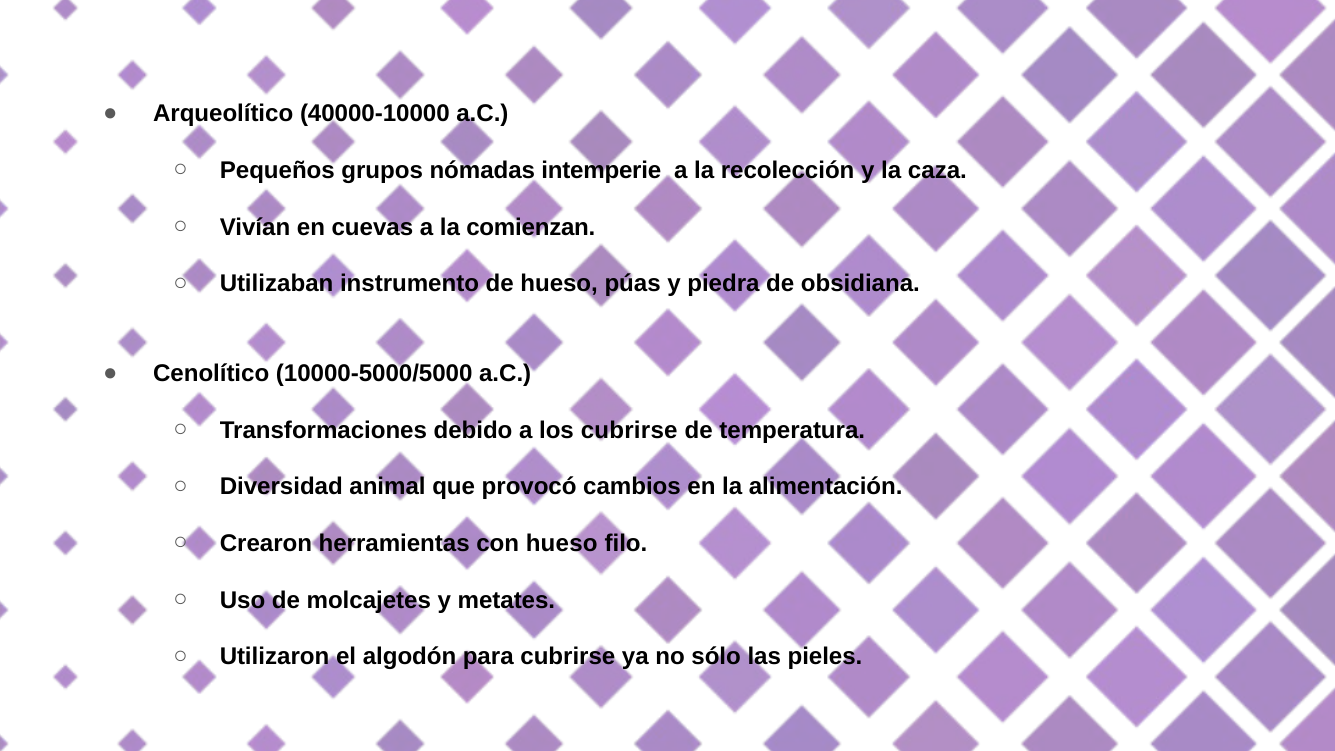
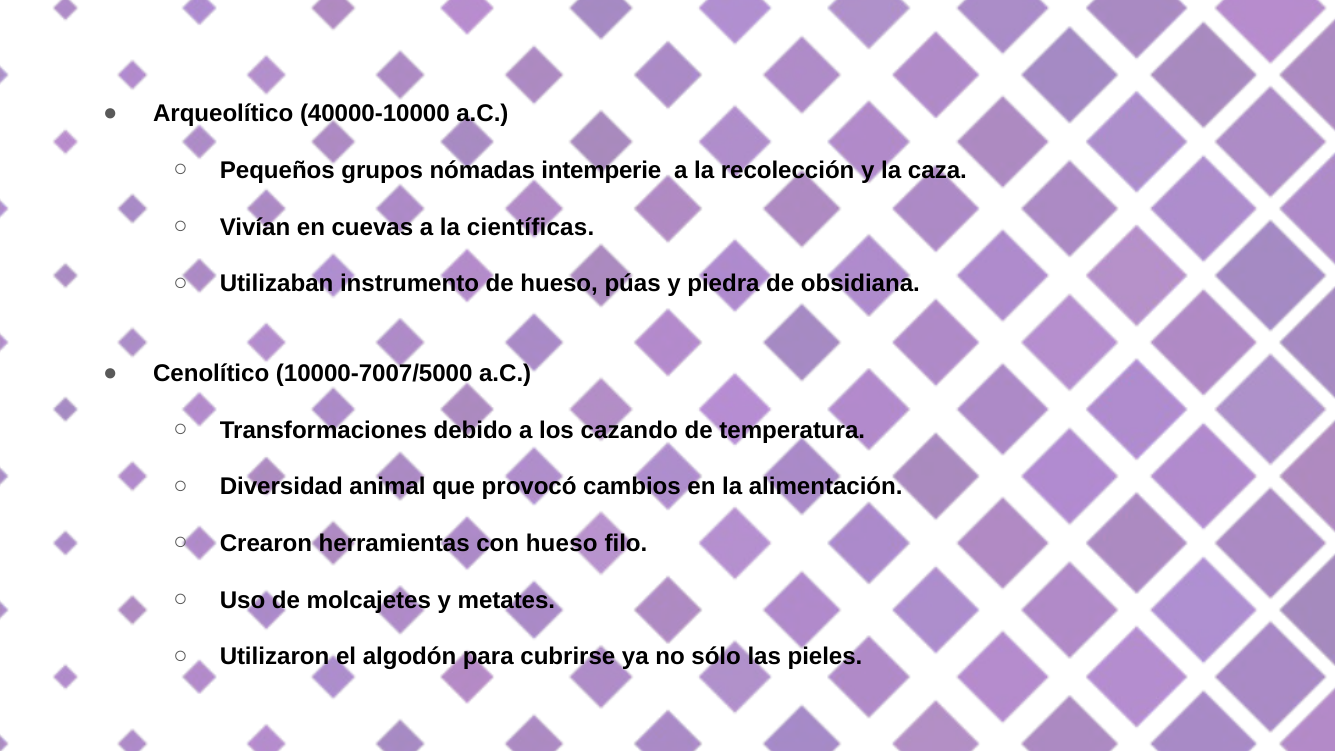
comienzan: comienzan -> científicas (531, 227)
10000-5000/5000: 10000-5000/5000 -> 10000-7007/5000 (374, 374)
los cubrirse: cubrirse -> cazando (629, 430)
